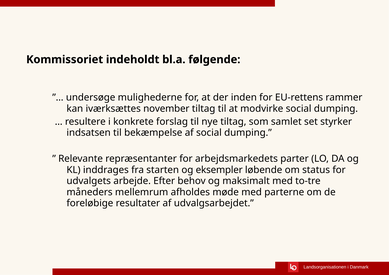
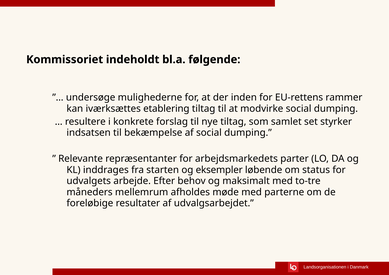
november: november -> etablering (166, 109)
